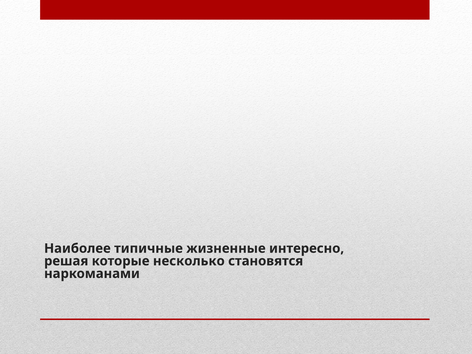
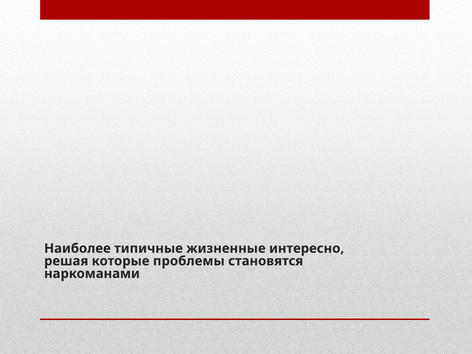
несколько: несколько -> проблемы (189, 261)
